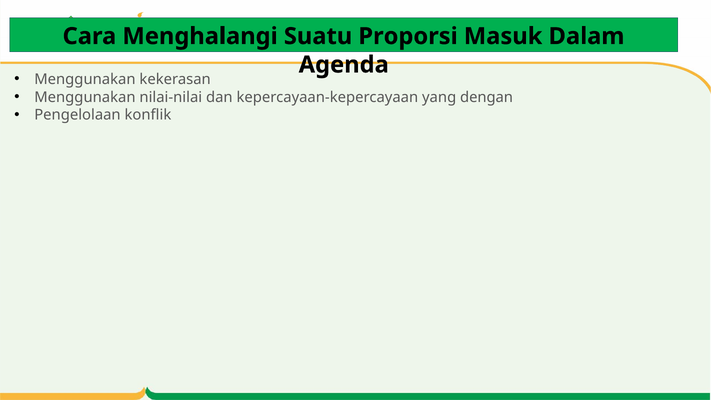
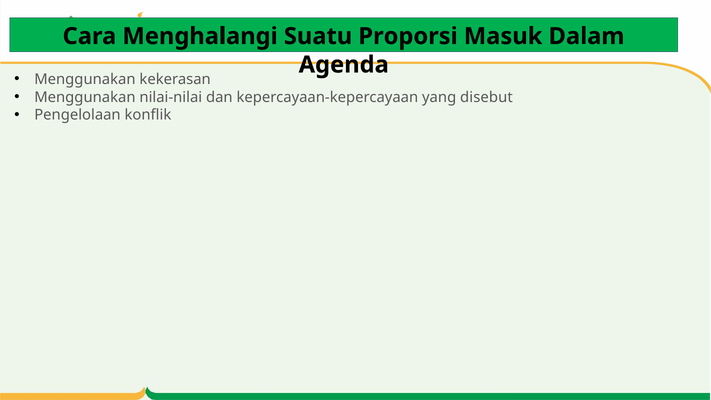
dengan: dengan -> disebut (486, 97)
